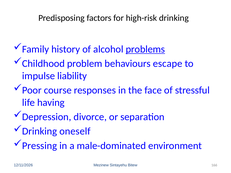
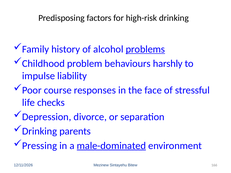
escape: escape -> harshly (168, 64)
having: having -> checks (51, 103)
oneself: oneself -> parents (75, 131)
male-dominated underline: none -> present (111, 146)
